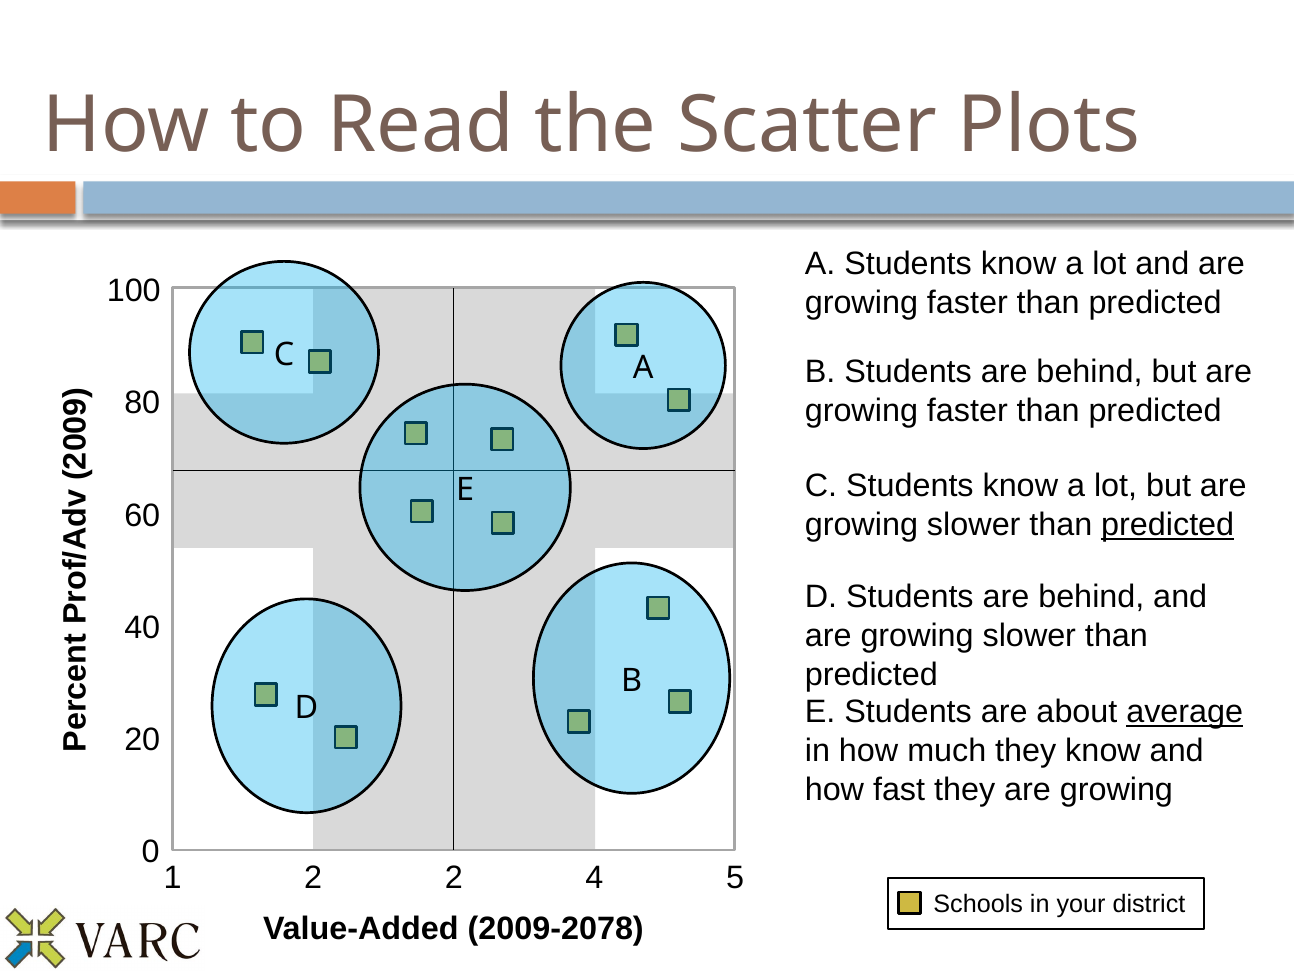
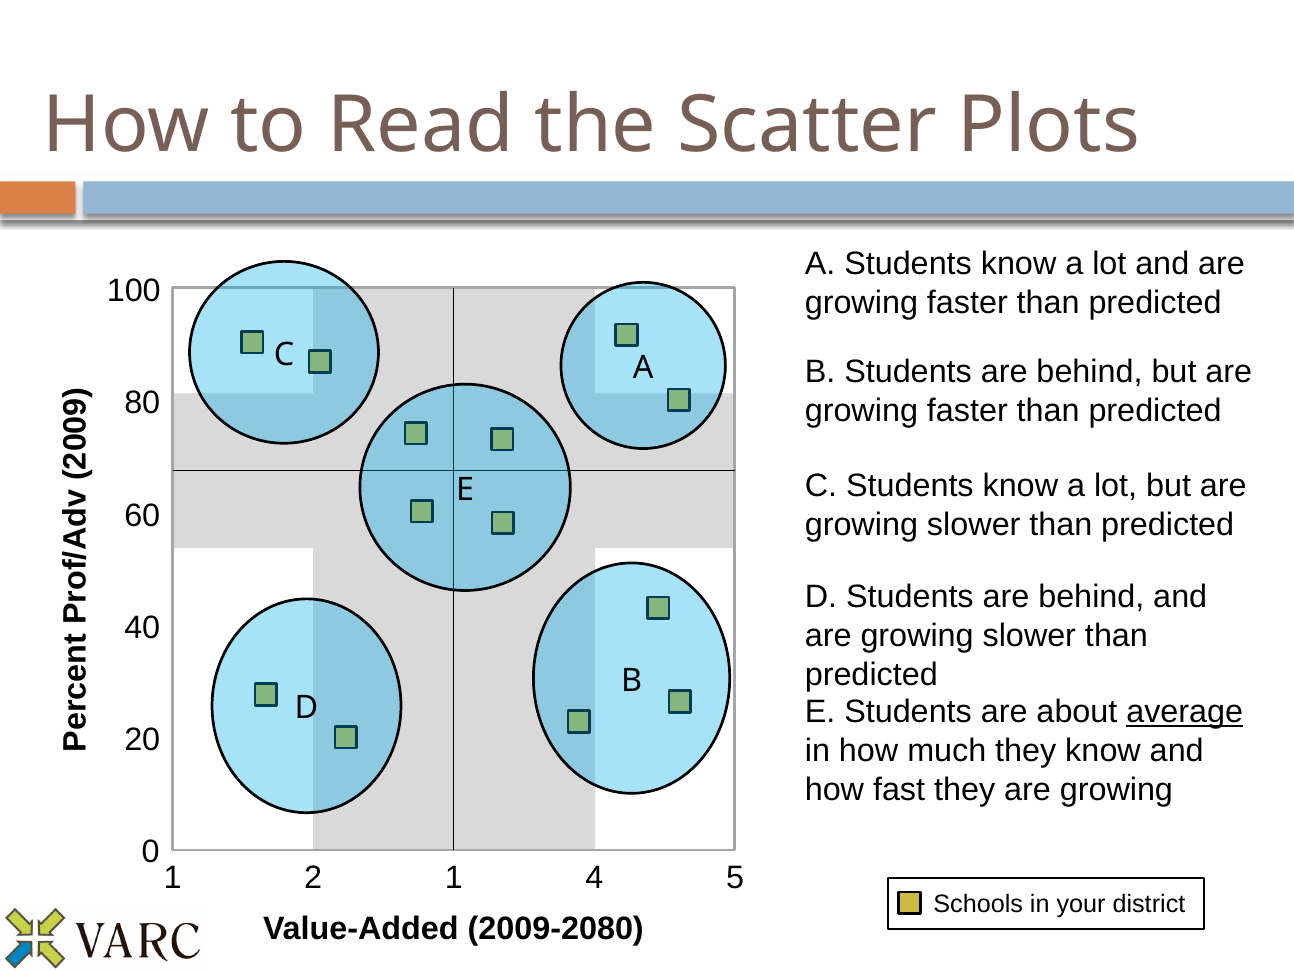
predicted underline: present -> none (1168, 525)
2 2: 2 -> 1 (454, 878)
2009-2078: 2009-2078 -> 2009-2080 (556, 929)
